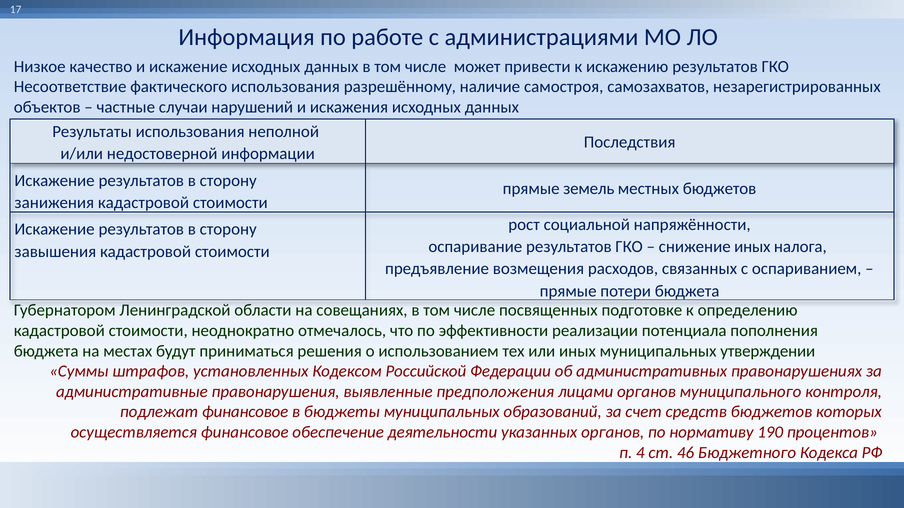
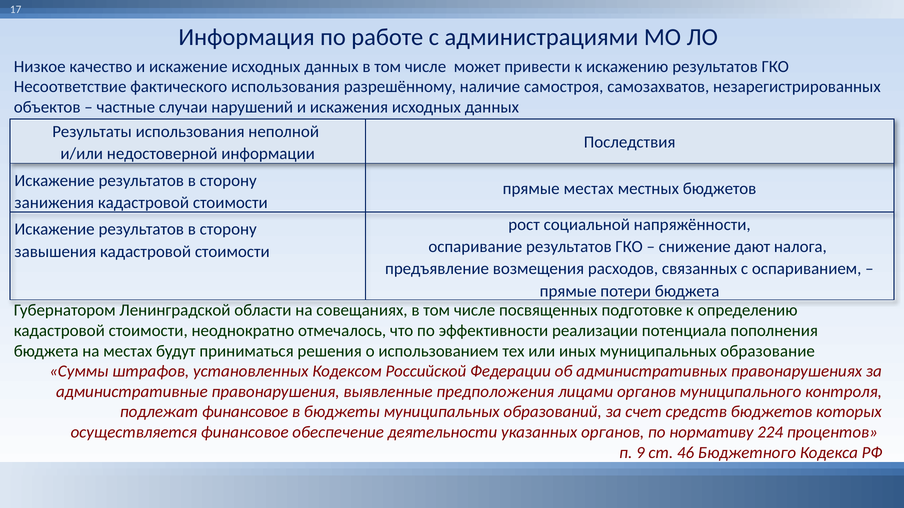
прямые земель: земель -> местах (589, 189)
снижение иных: иных -> дают (752, 247)
утверждении: утверждении -> образование (768, 351)
190: 190 -> 224 (770, 433)
4: 4 -> 9 (640, 453)
